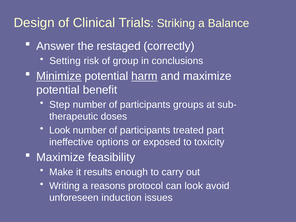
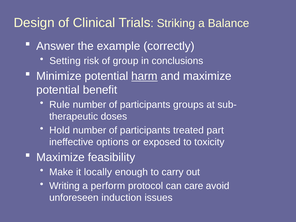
restaged: restaged -> example (119, 46)
Minimize underline: present -> none (59, 76)
Step: Step -> Rule (60, 105)
Look: Look -> Hold (60, 130)
results: results -> locally (98, 172)
reasons: reasons -> perform (108, 186)
can look: look -> care (194, 186)
